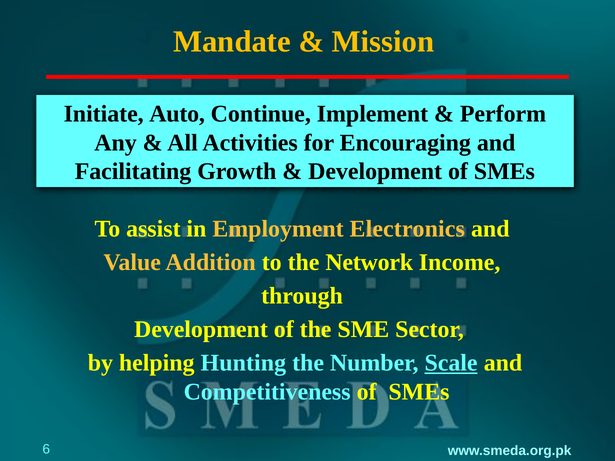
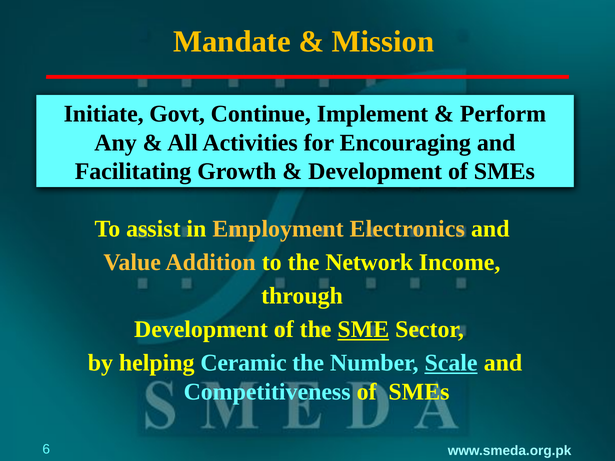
Auto: Auto -> Govt (177, 114)
SME underline: none -> present (363, 330)
Hunting: Hunting -> Ceramic (244, 363)
